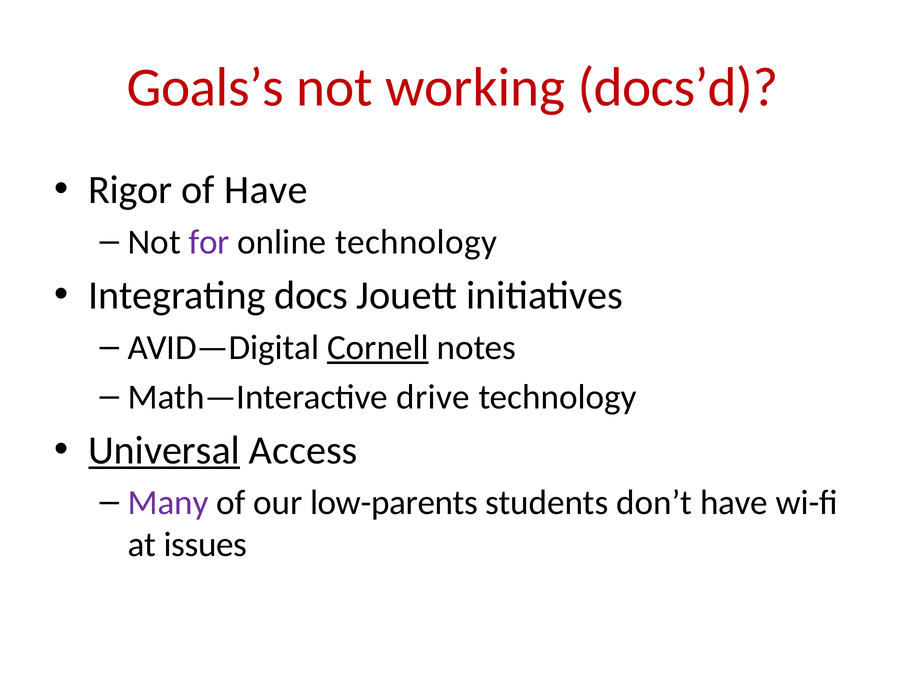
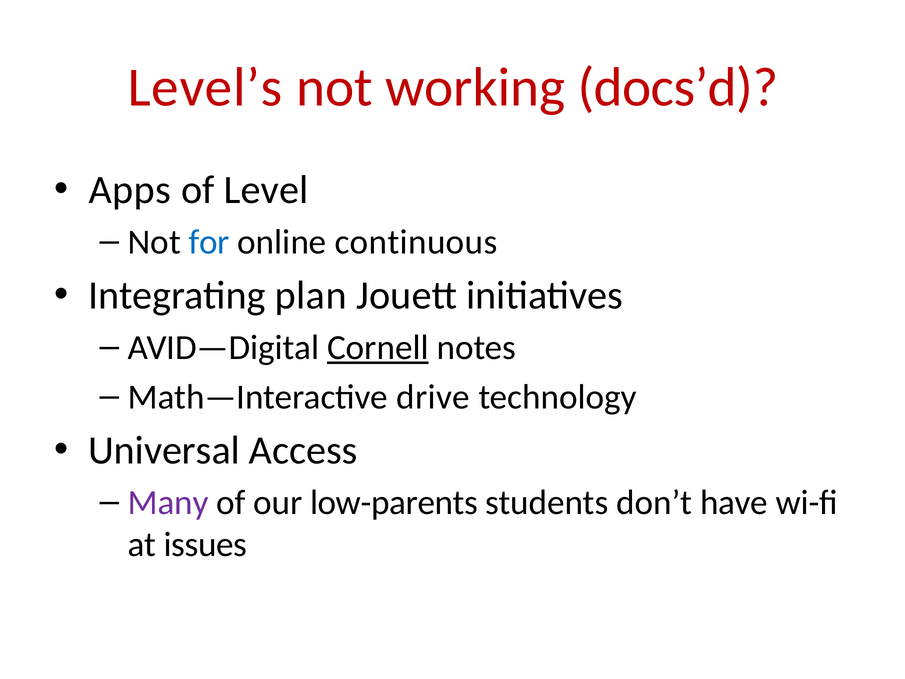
Goals’s: Goals’s -> Level’s (205, 88)
Rigor: Rigor -> Apps (130, 190)
of Have: Have -> Level (266, 190)
for colour: purple -> blue (209, 242)
online technology: technology -> continuous (416, 242)
docs: docs -> plan (311, 295)
Universal underline: present -> none (164, 450)
